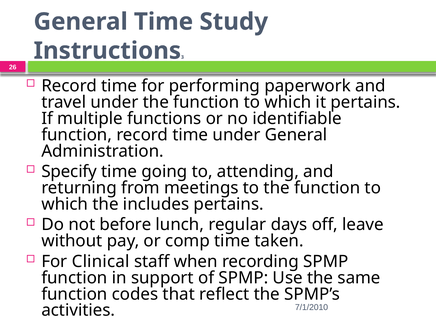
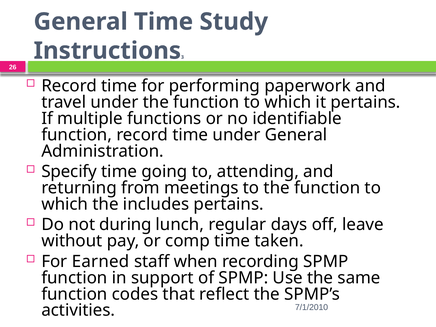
before: before -> during (125, 225)
Clinical: Clinical -> Earned (101, 262)
